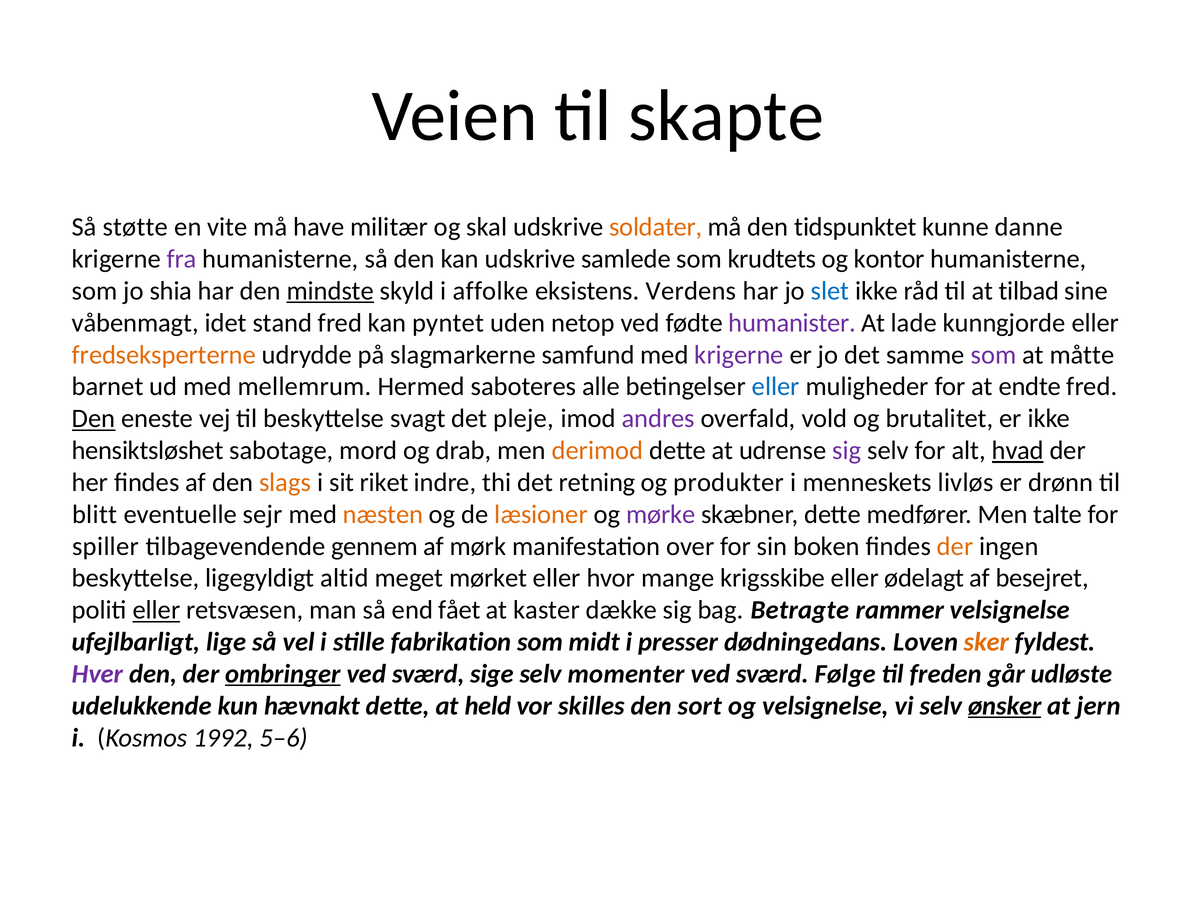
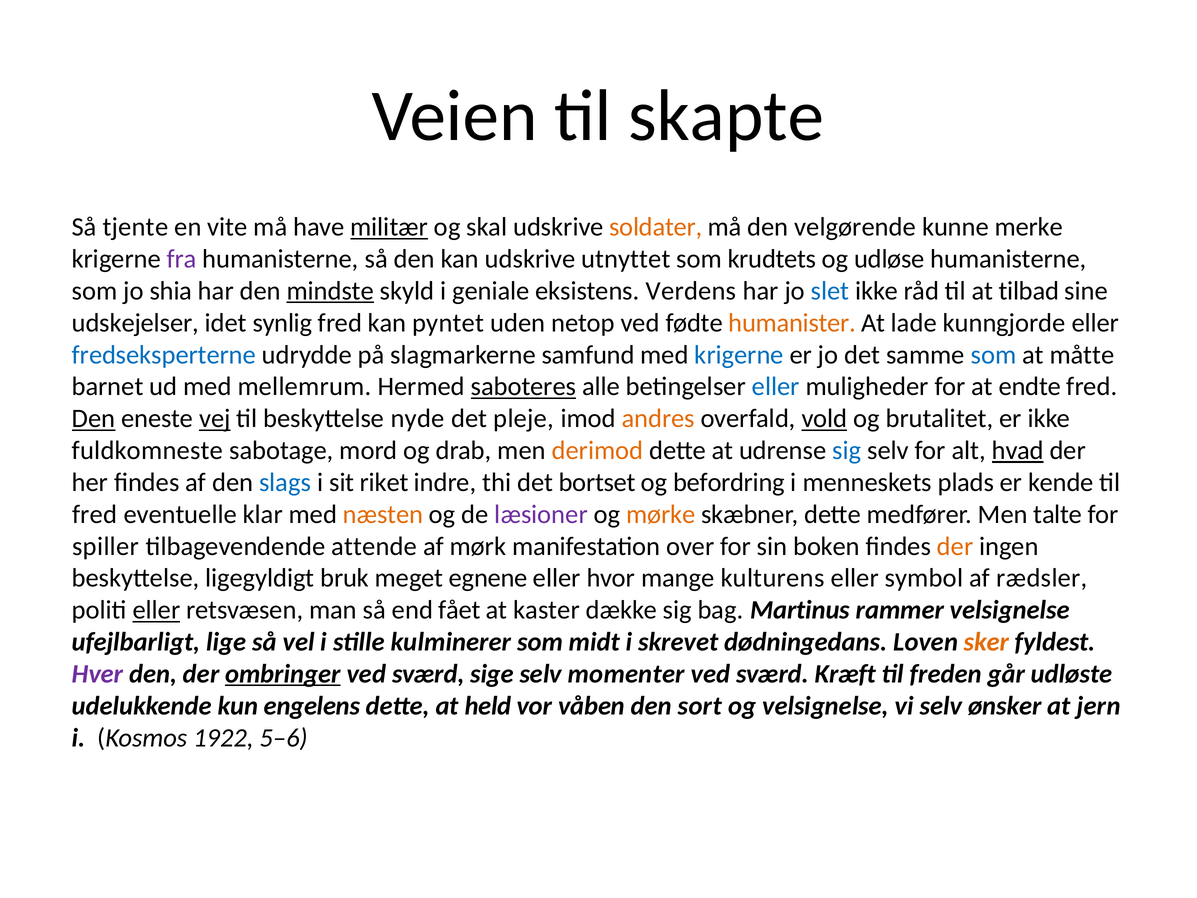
støtte: støtte -> tjente (135, 227)
militær underline: none -> present (389, 227)
tidspunktet: tidspunktet -> velgørende (855, 227)
danne: danne -> merke (1029, 227)
samlede: samlede -> utnyttet (626, 259)
kontor: kontor -> udløse (889, 259)
affolke: affolke -> geniale (491, 291)
våbenmagt: våbenmagt -> udskejelser (135, 323)
stand: stand -> synlig (282, 323)
humanister colour: purple -> orange (792, 323)
fredseksperterne colour: orange -> blue (164, 355)
krigerne colour: purple -> blue (739, 355)
som colour: purple -> blue (994, 355)
saboteres underline: none -> present (523, 387)
vej underline: none -> present (215, 419)
svagt: svagt -> nyde (418, 419)
andres colour: purple -> orange (658, 419)
vold underline: none -> present (824, 419)
hensiktsløshet: hensiktsløshet -> fuldkomneste (147, 450)
sig colour: purple -> blue (847, 450)
slags colour: orange -> blue (285, 482)
retning: retning -> bortset (597, 482)
produkter: produkter -> befordring (729, 482)
livløs: livløs -> plads (966, 482)
drønn: drønn -> kende (1061, 482)
blitt: blitt -> fred (95, 514)
sejr: sejr -> klar (263, 514)
læsioner colour: orange -> purple (541, 514)
mørke colour: purple -> orange (661, 514)
gennem: gennem -> attende (374, 546)
altid: altid -> bruk (345, 578)
mørket: mørket -> egnene (488, 578)
krigsskibe: krigsskibe -> kulturens (772, 578)
ødelagt: ødelagt -> symbol (924, 578)
besejret: besejret -> rædsler (1042, 578)
Betragte: Betragte -> Martinus (800, 610)
fabrikation: fabrikation -> kulminerer (451, 642)
presser: presser -> skrevet (678, 642)
Følge: Følge -> Kræft (846, 674)
hævnakt: hævnakt -> engelens (312, 706)
skilles: skilles -> våben (592, 706)
ønsker underline: present -> none (1005, 706)
1992: 1992 -> 1922 (223, 738)
